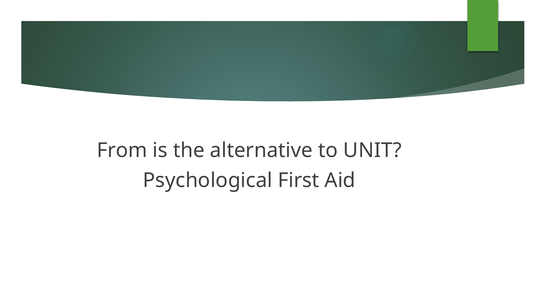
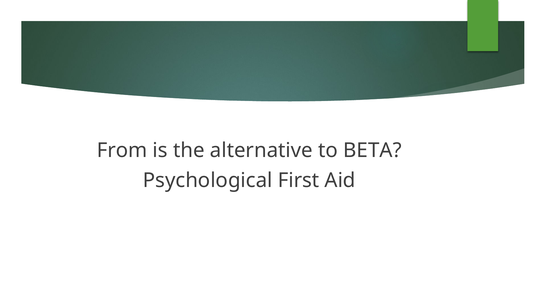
UNIT: UNIT -> BETA (372, 150)
